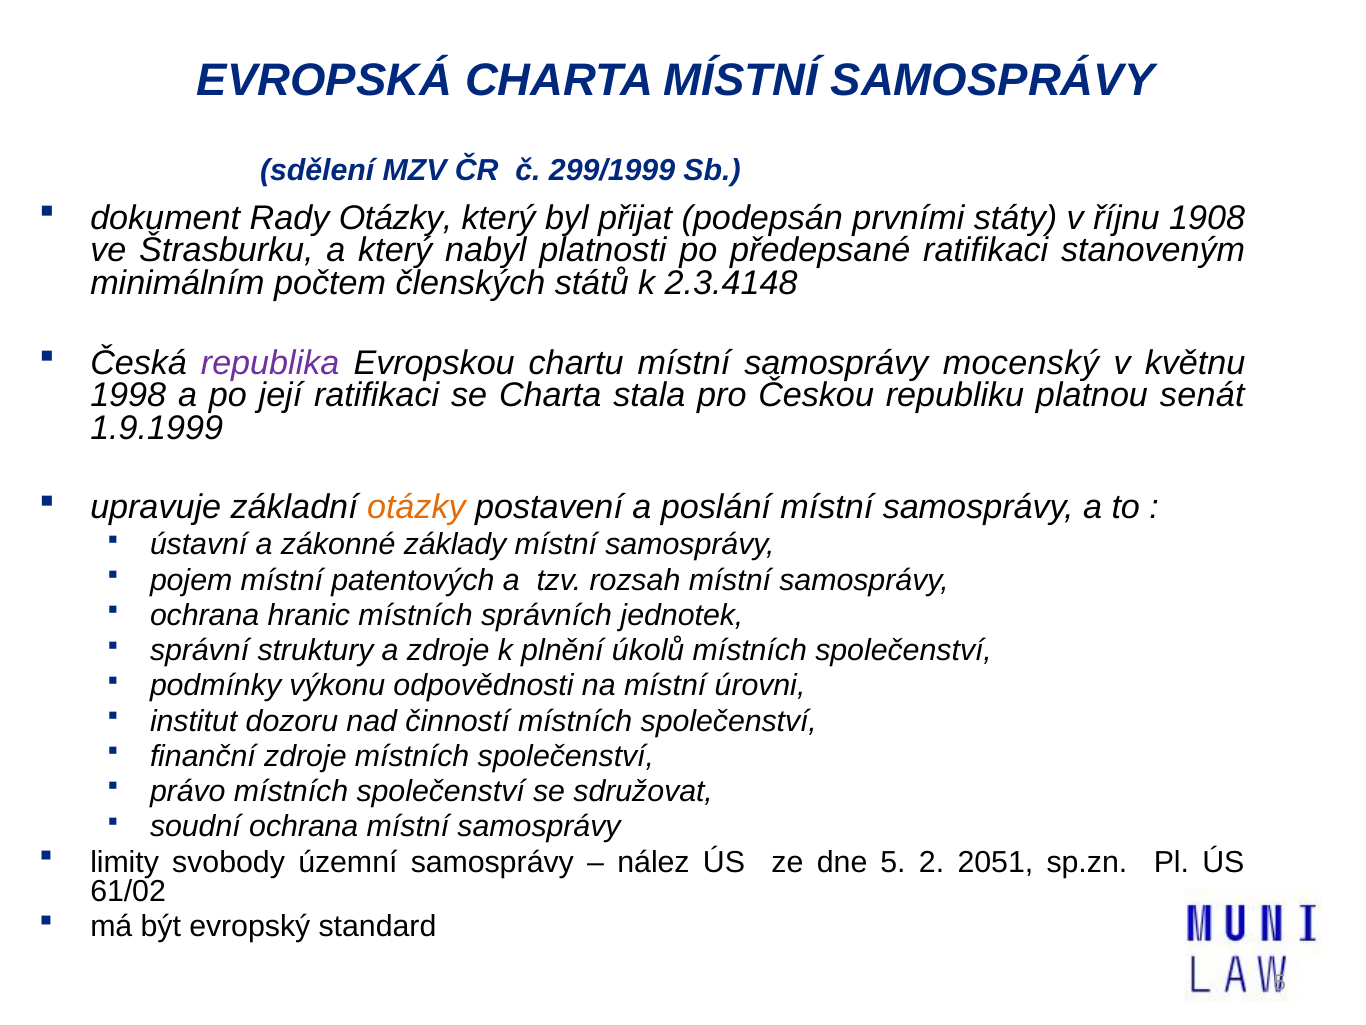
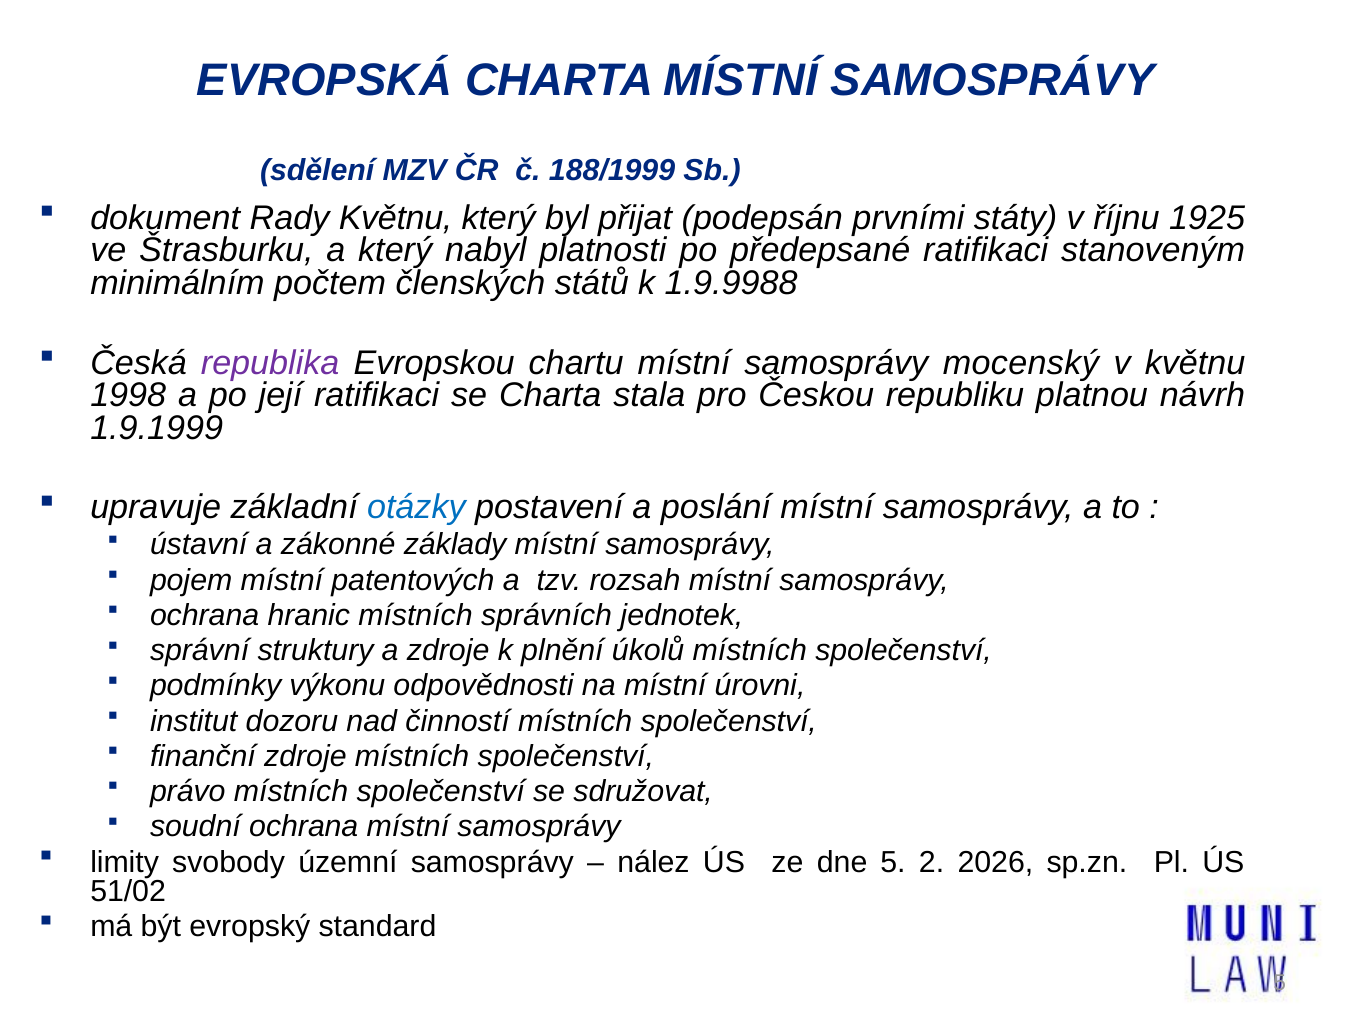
299/1999: 299/1999 -> 188/1999 (612, 171)
Rady Otázky: Otázky -> Květnu (396, 218)
1908: 1908 -> 1925 (1207, 218)
2.3.4148: 2.3.4148 -> 1.9.9988 (731, 283)
senát: senát -> návrh (1202, 395)
otázky colour: orange -> blue (416, 507)
2051: 2051 -> 2026 (995, 862)
61/02: 61/02 -> 51/02 (128, 891)
